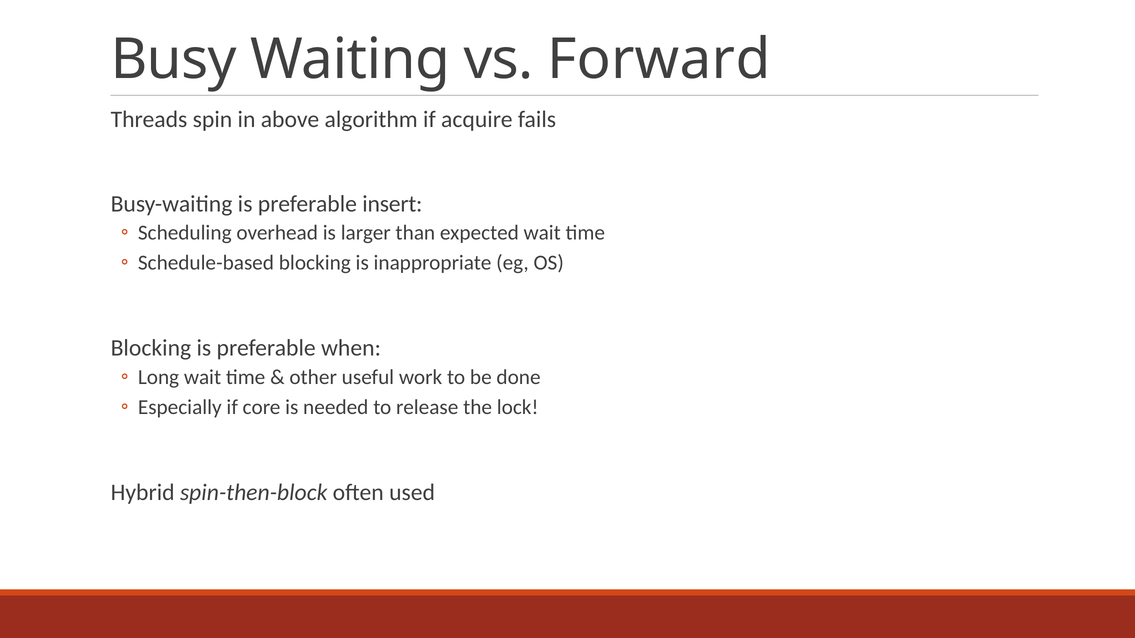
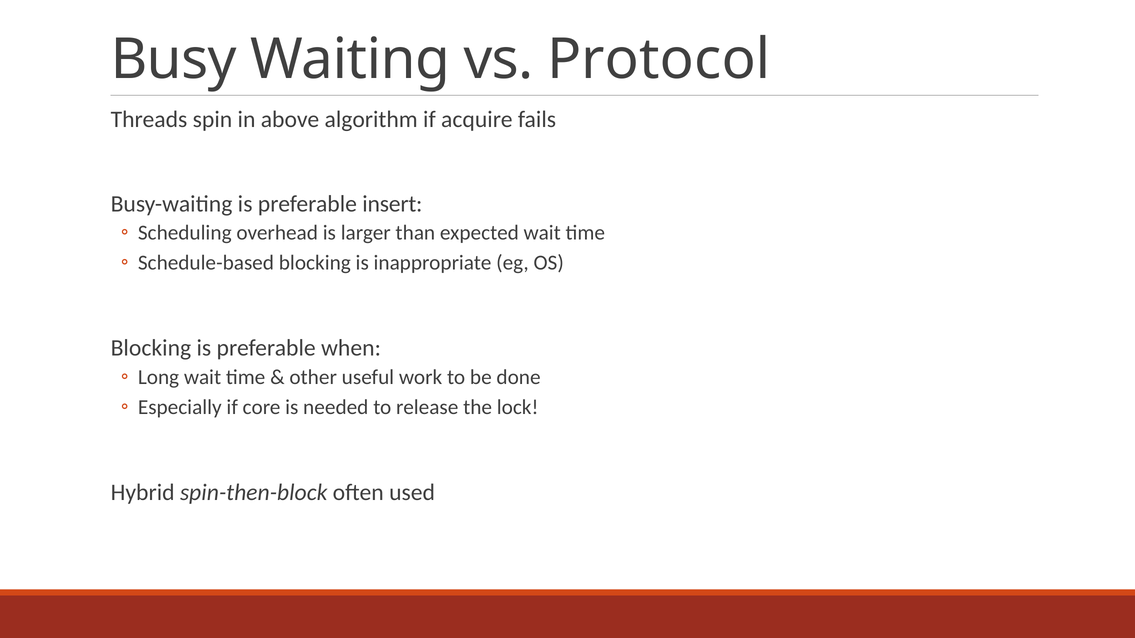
Forward: Forward -> Protocol (659, 60)
